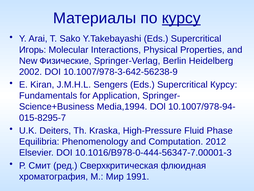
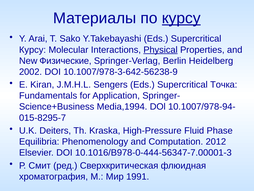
Игорь: Игорь -> Курсу (33, 50)
Physical underline: none -> present (161, 50)
Supercritical Курсу: Курсу -> Точка (224, 84)
